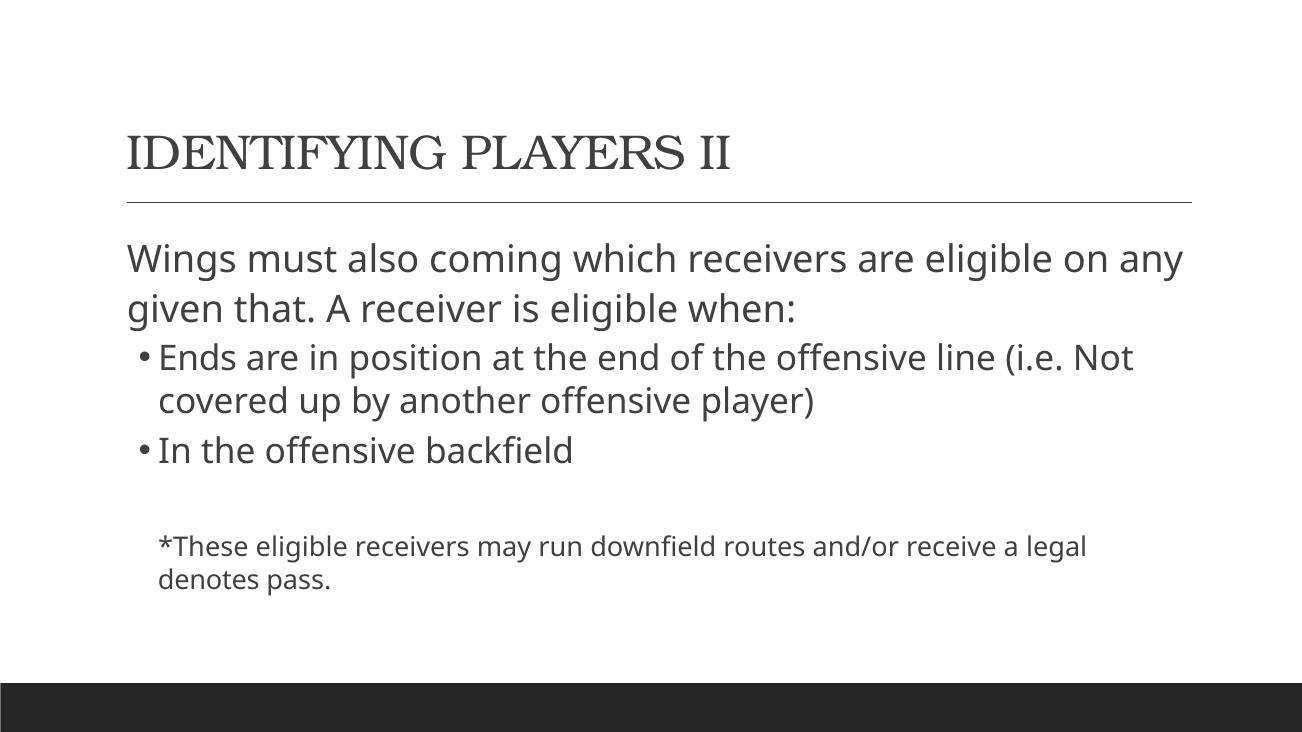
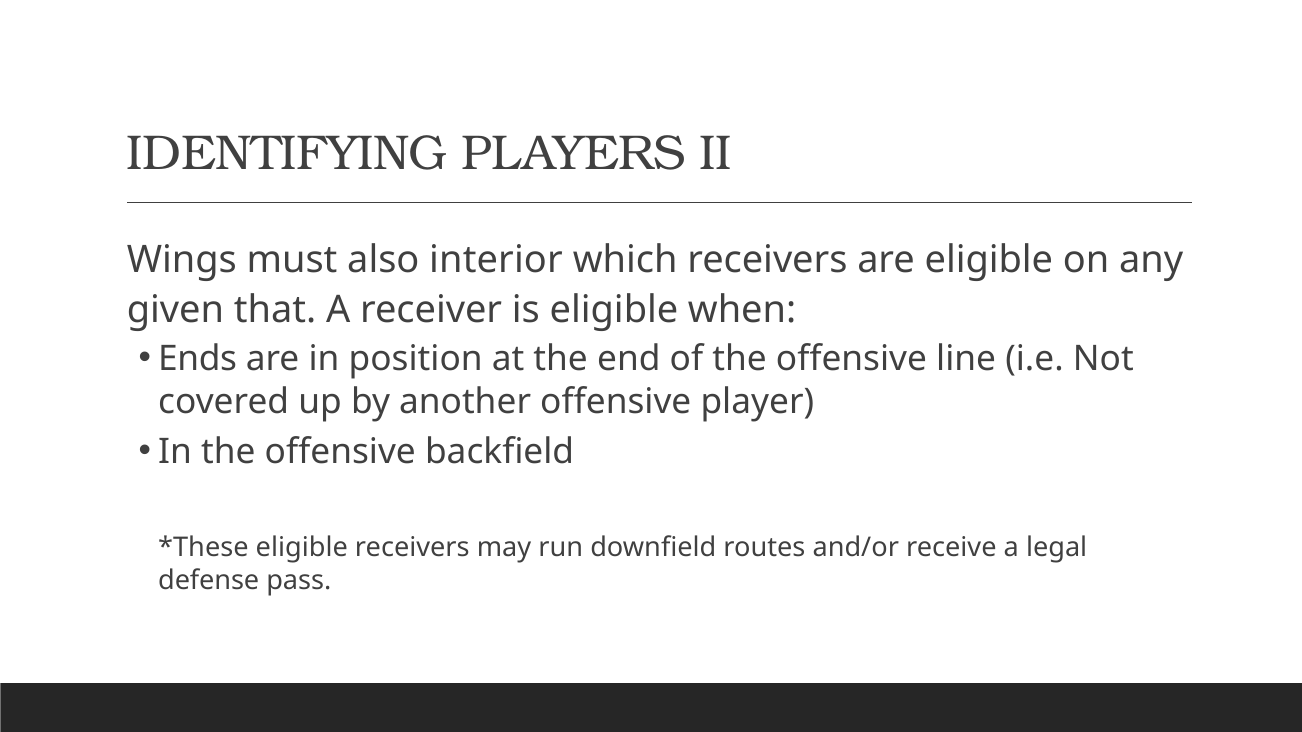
coming: coming -> interior (496, 260)
denotes: denotes -> defense (209, 580)
